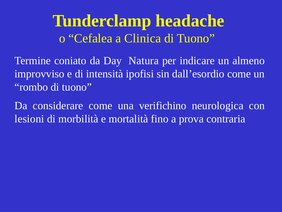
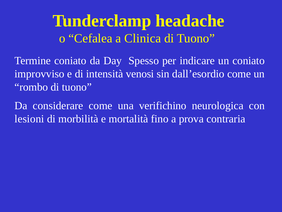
Natura: Natura -> Spesso (144, 60)
un almeno: almeno -> coniato (249, 60)
ipofisi: ipofisi -> venosi (140, 74)
